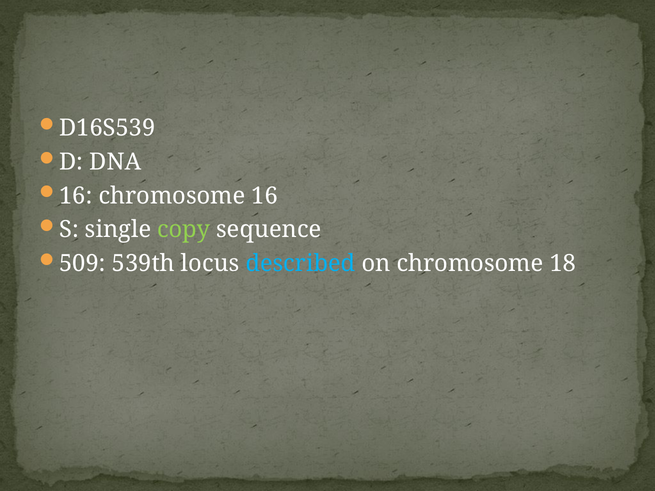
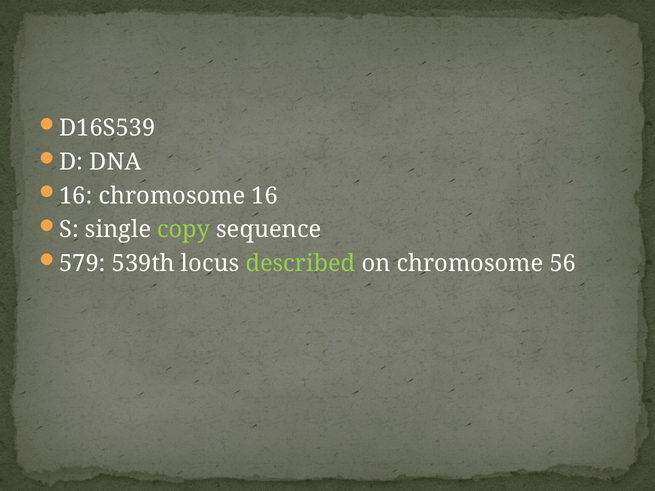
509: 509 -> 579 (82, 264)
described colour: light blue -> light green (300, 264)
18: 18 -> 56 (563, 264)
